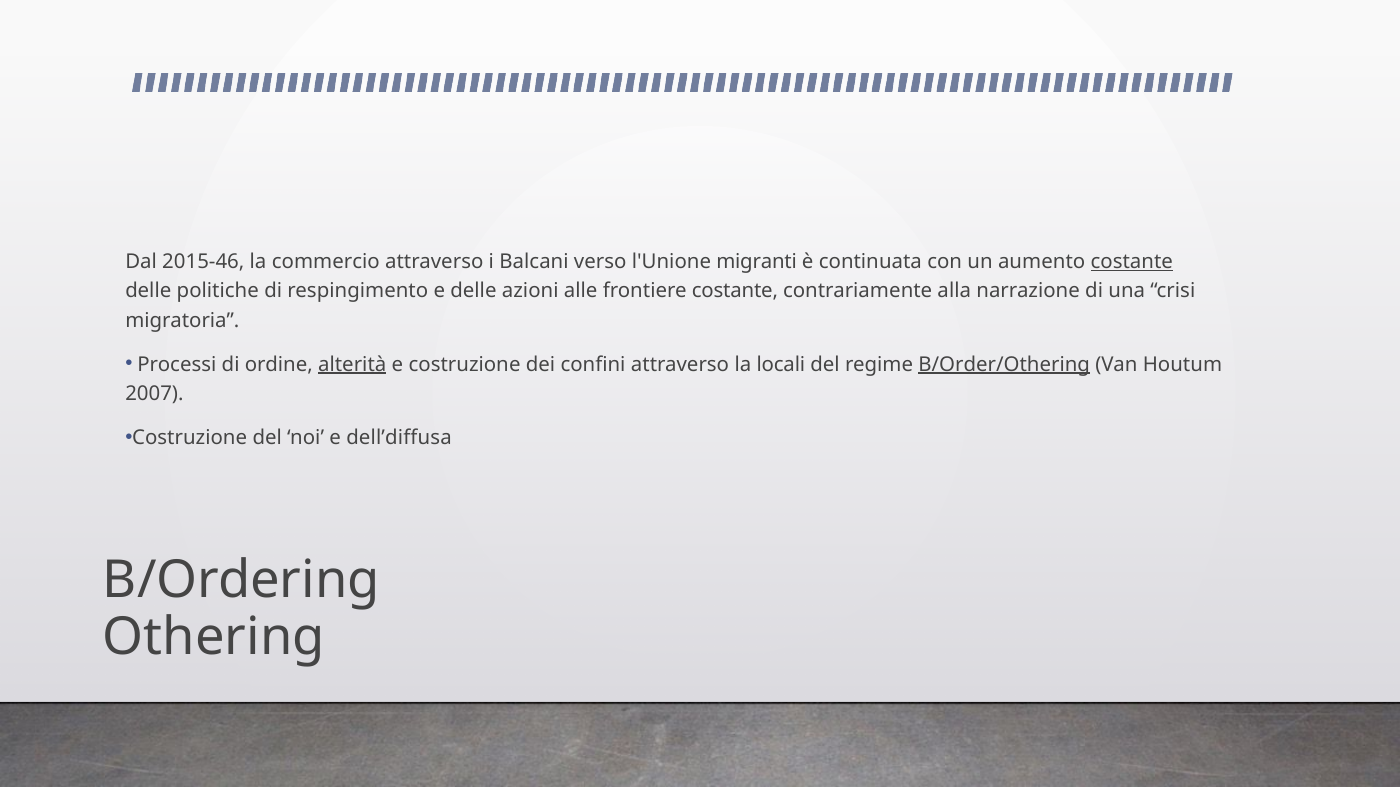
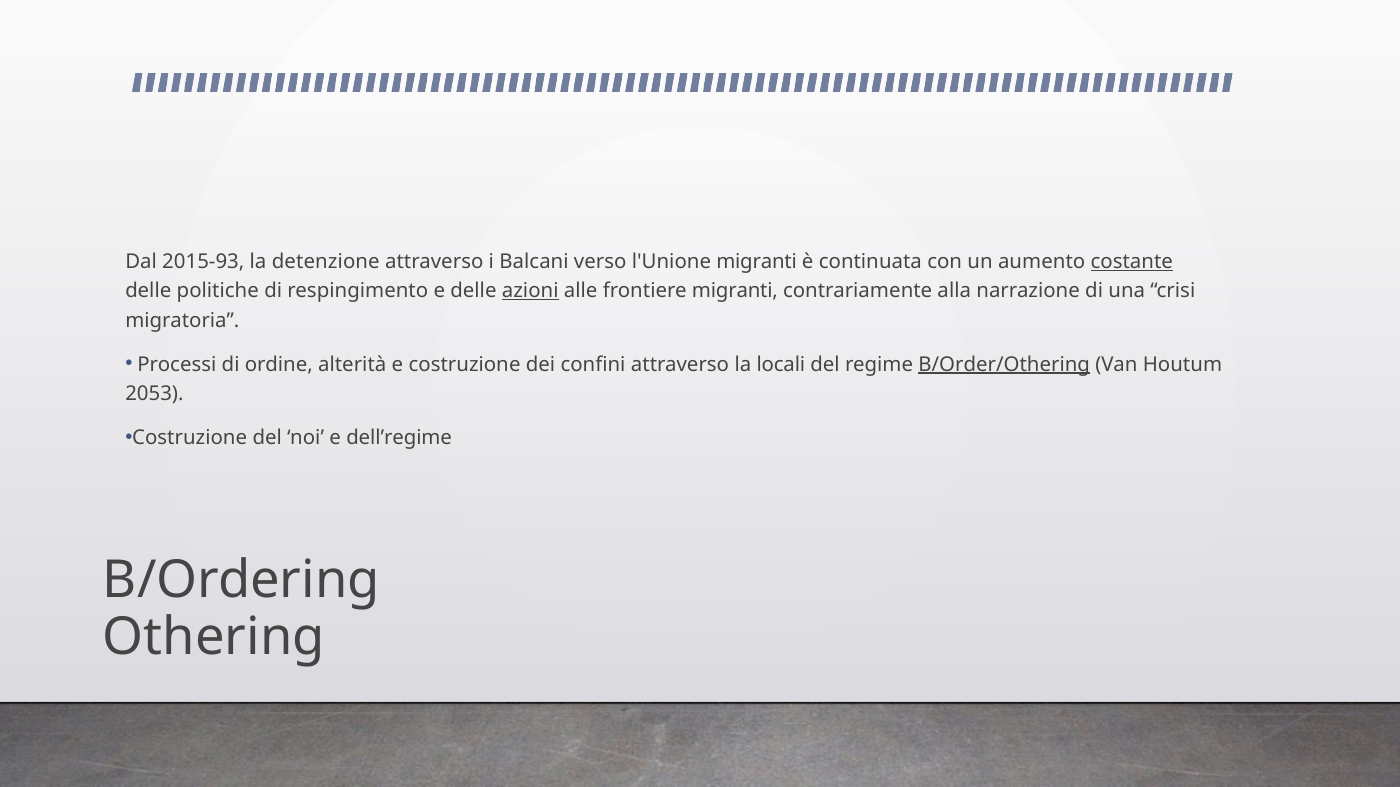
2015-46: 2015-46 -> 2015-93 (203, 262)
commercio: commercio -> detenzione (326, 262)
azioni underline: none -> present (530, 291)
frontiere costante: costante -> migranti (735, 291)
alterità underline: present -> none (352, 365)
2007: 2007 -> 2053 (154, 394)
dell’diffusa: dell’diffusa -> dell’regime (399, 438)
